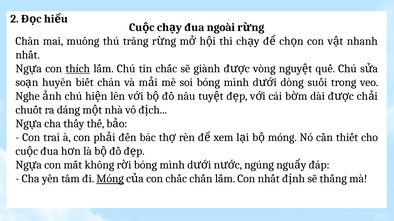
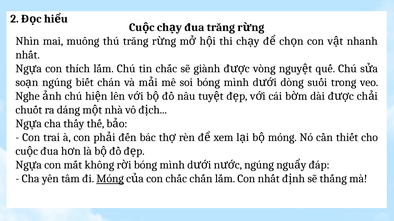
đua ngoài: ngoài -> trắng (221, 27)
Chân: Chân -> Nhìn (27, 41)
thích underline: present -> none (78, 69)
huyên: huyên -> ngúng (57, 83)
